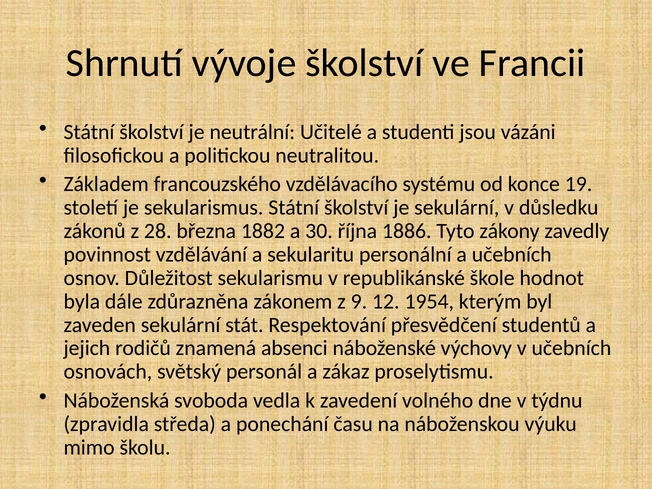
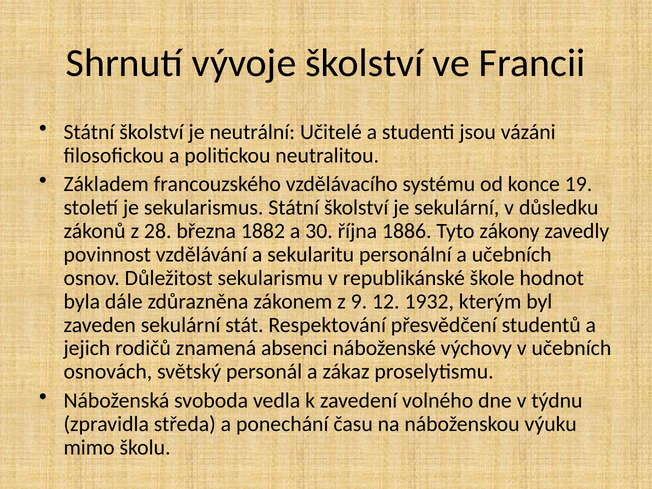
1954: 1954 -> 1932 (429, 301)
